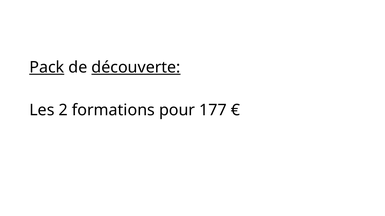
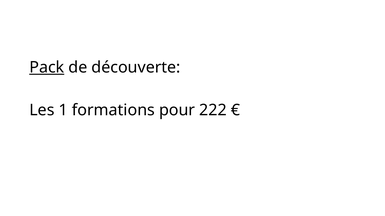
découverte underline: present -> none (136, 68)
2: 2 -> 1 (63, 110)
177: 177 -> 222 (213, 110)
